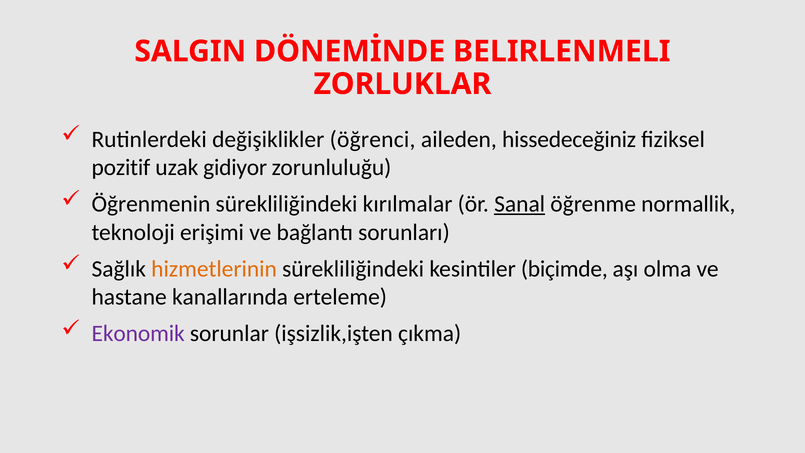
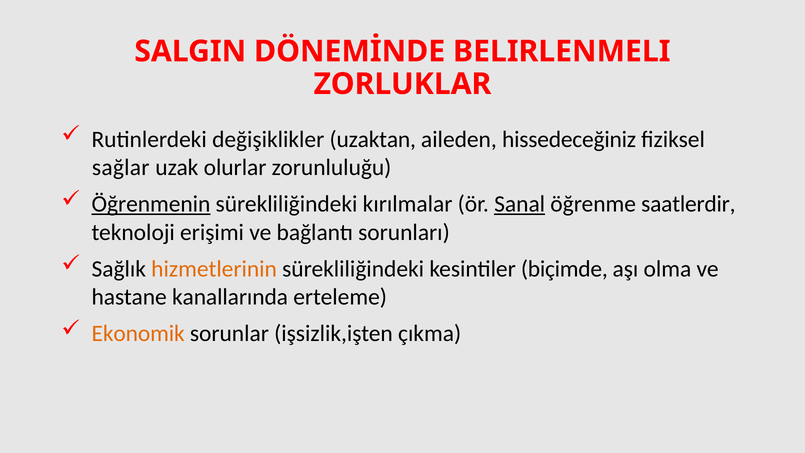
öğrenci: öğrenci -> uzaktan (373, 139)
pozitif: pozitif -> sağlar (121, 167)
gidiyor: gidiyor -> olurlar (235, 167)
Öğrenmenin underline: none -> present (151, 204)
normallik: normallik -> saatlerdir (688, 204)
Ekonomik colour: purple -> orange (138, 334)
